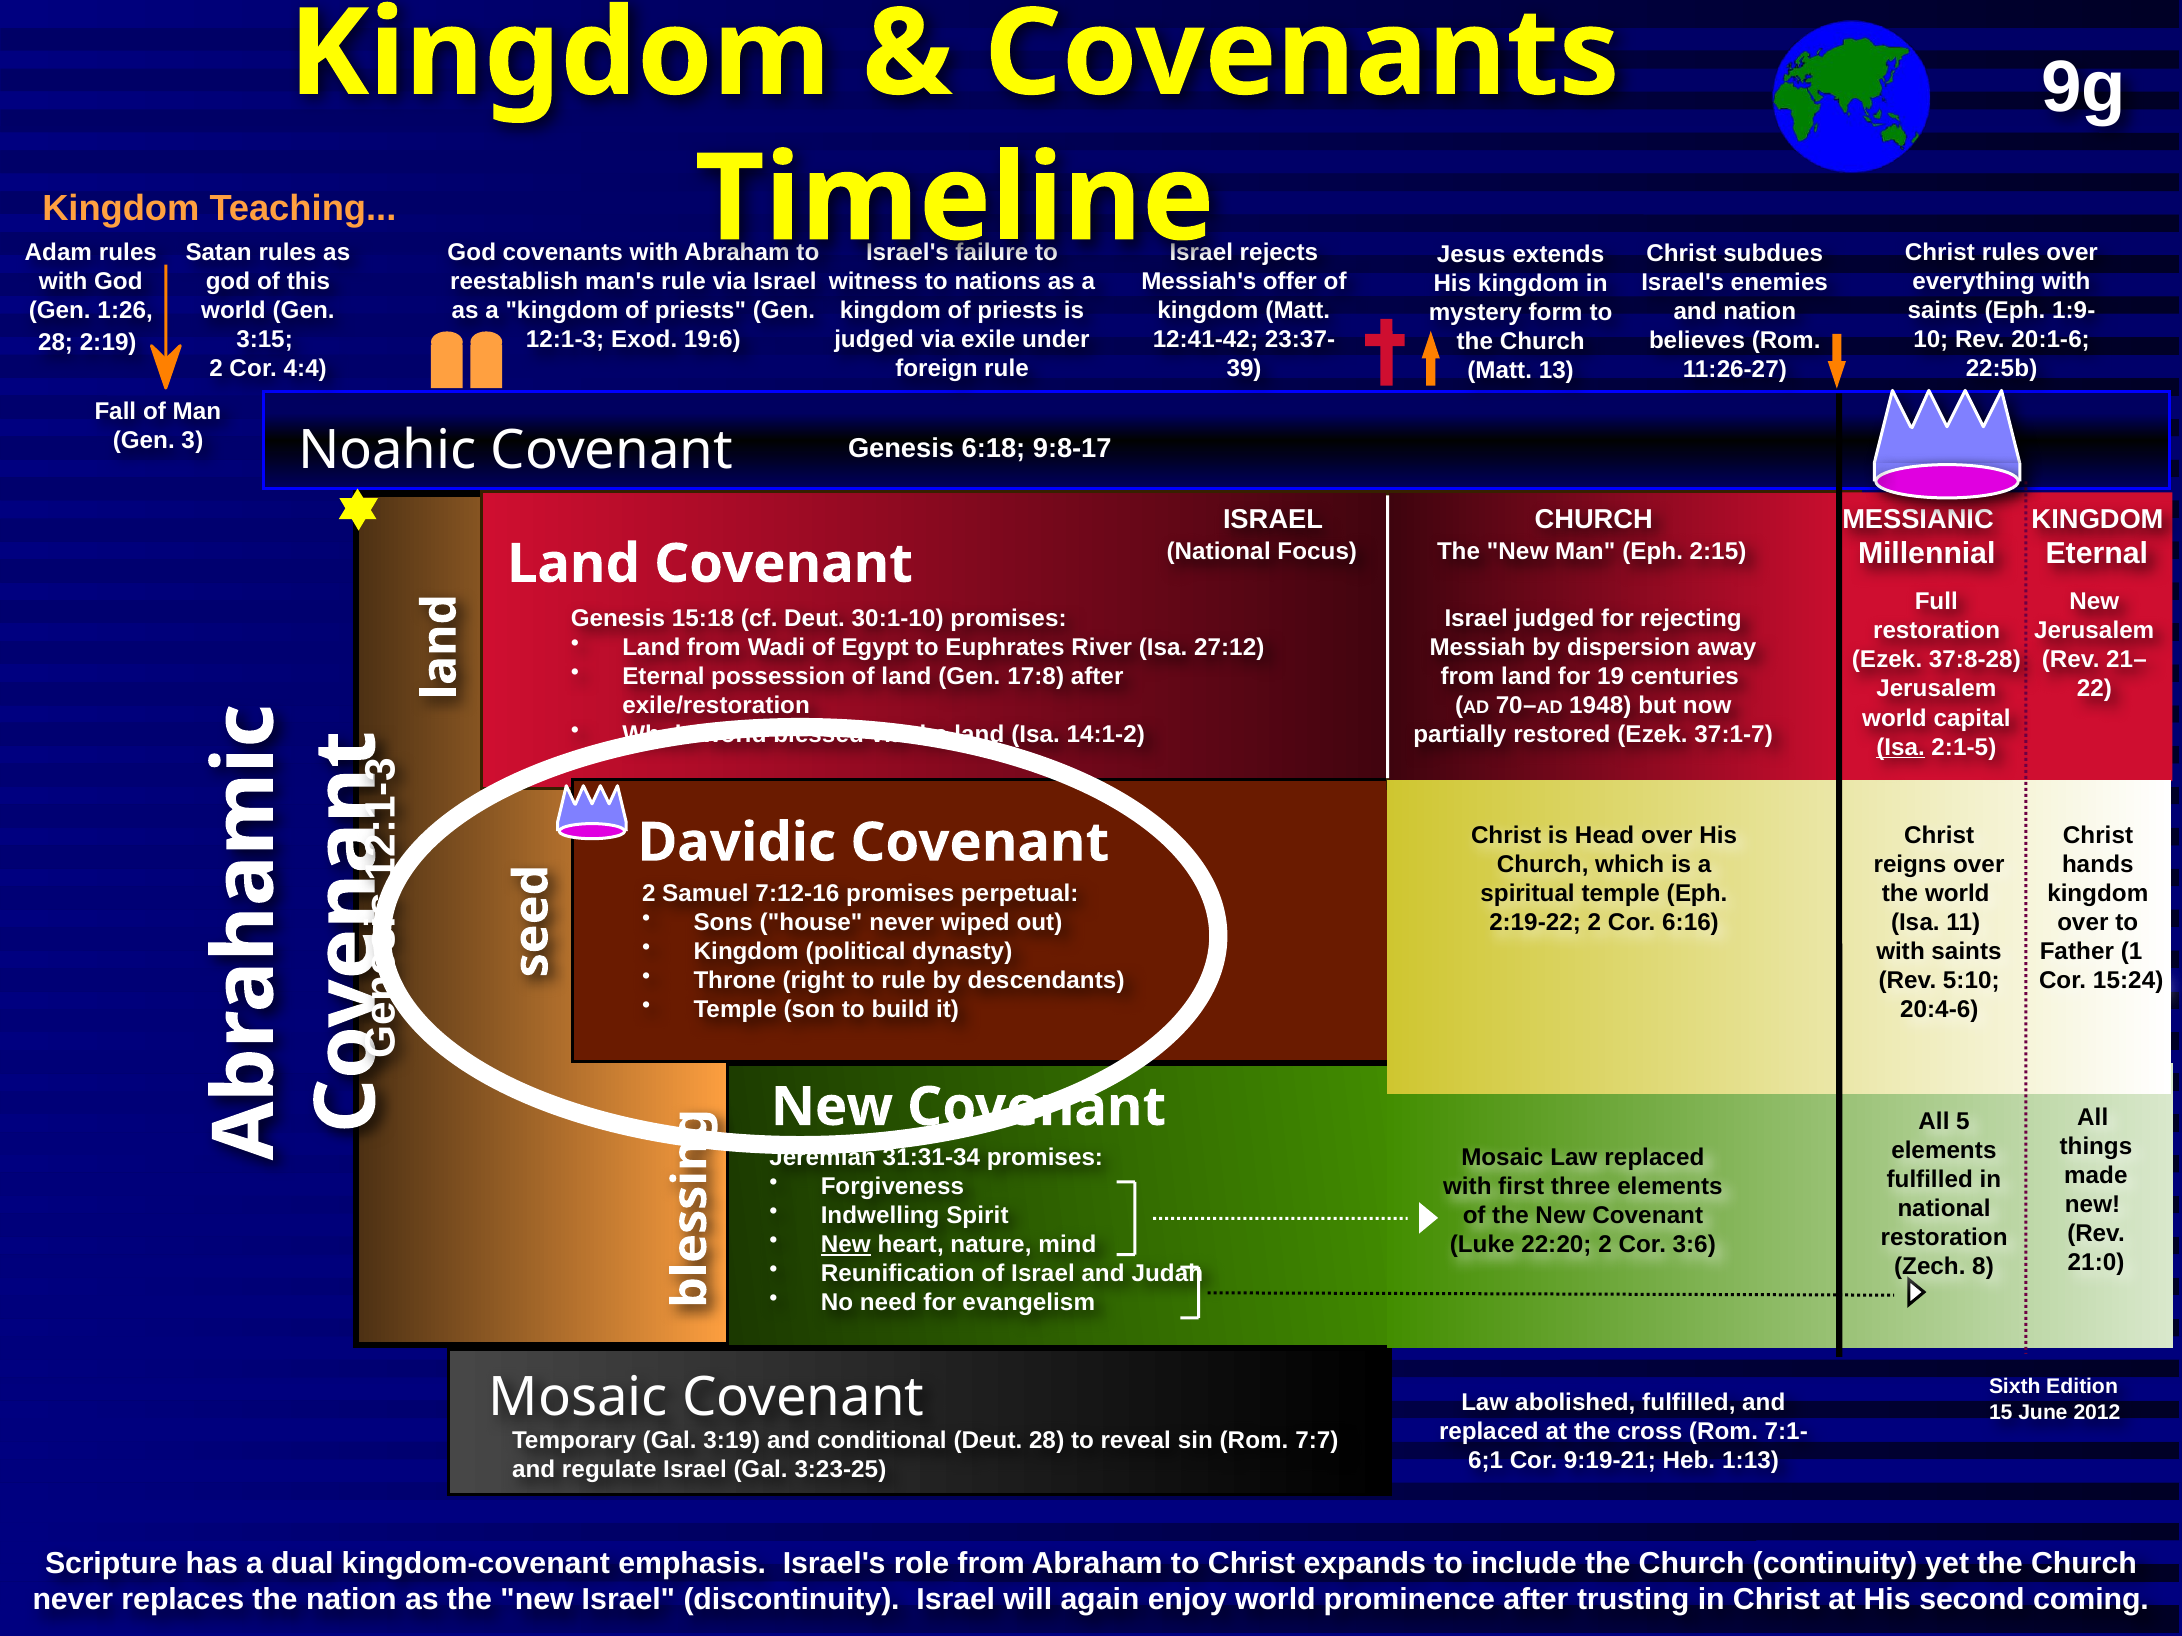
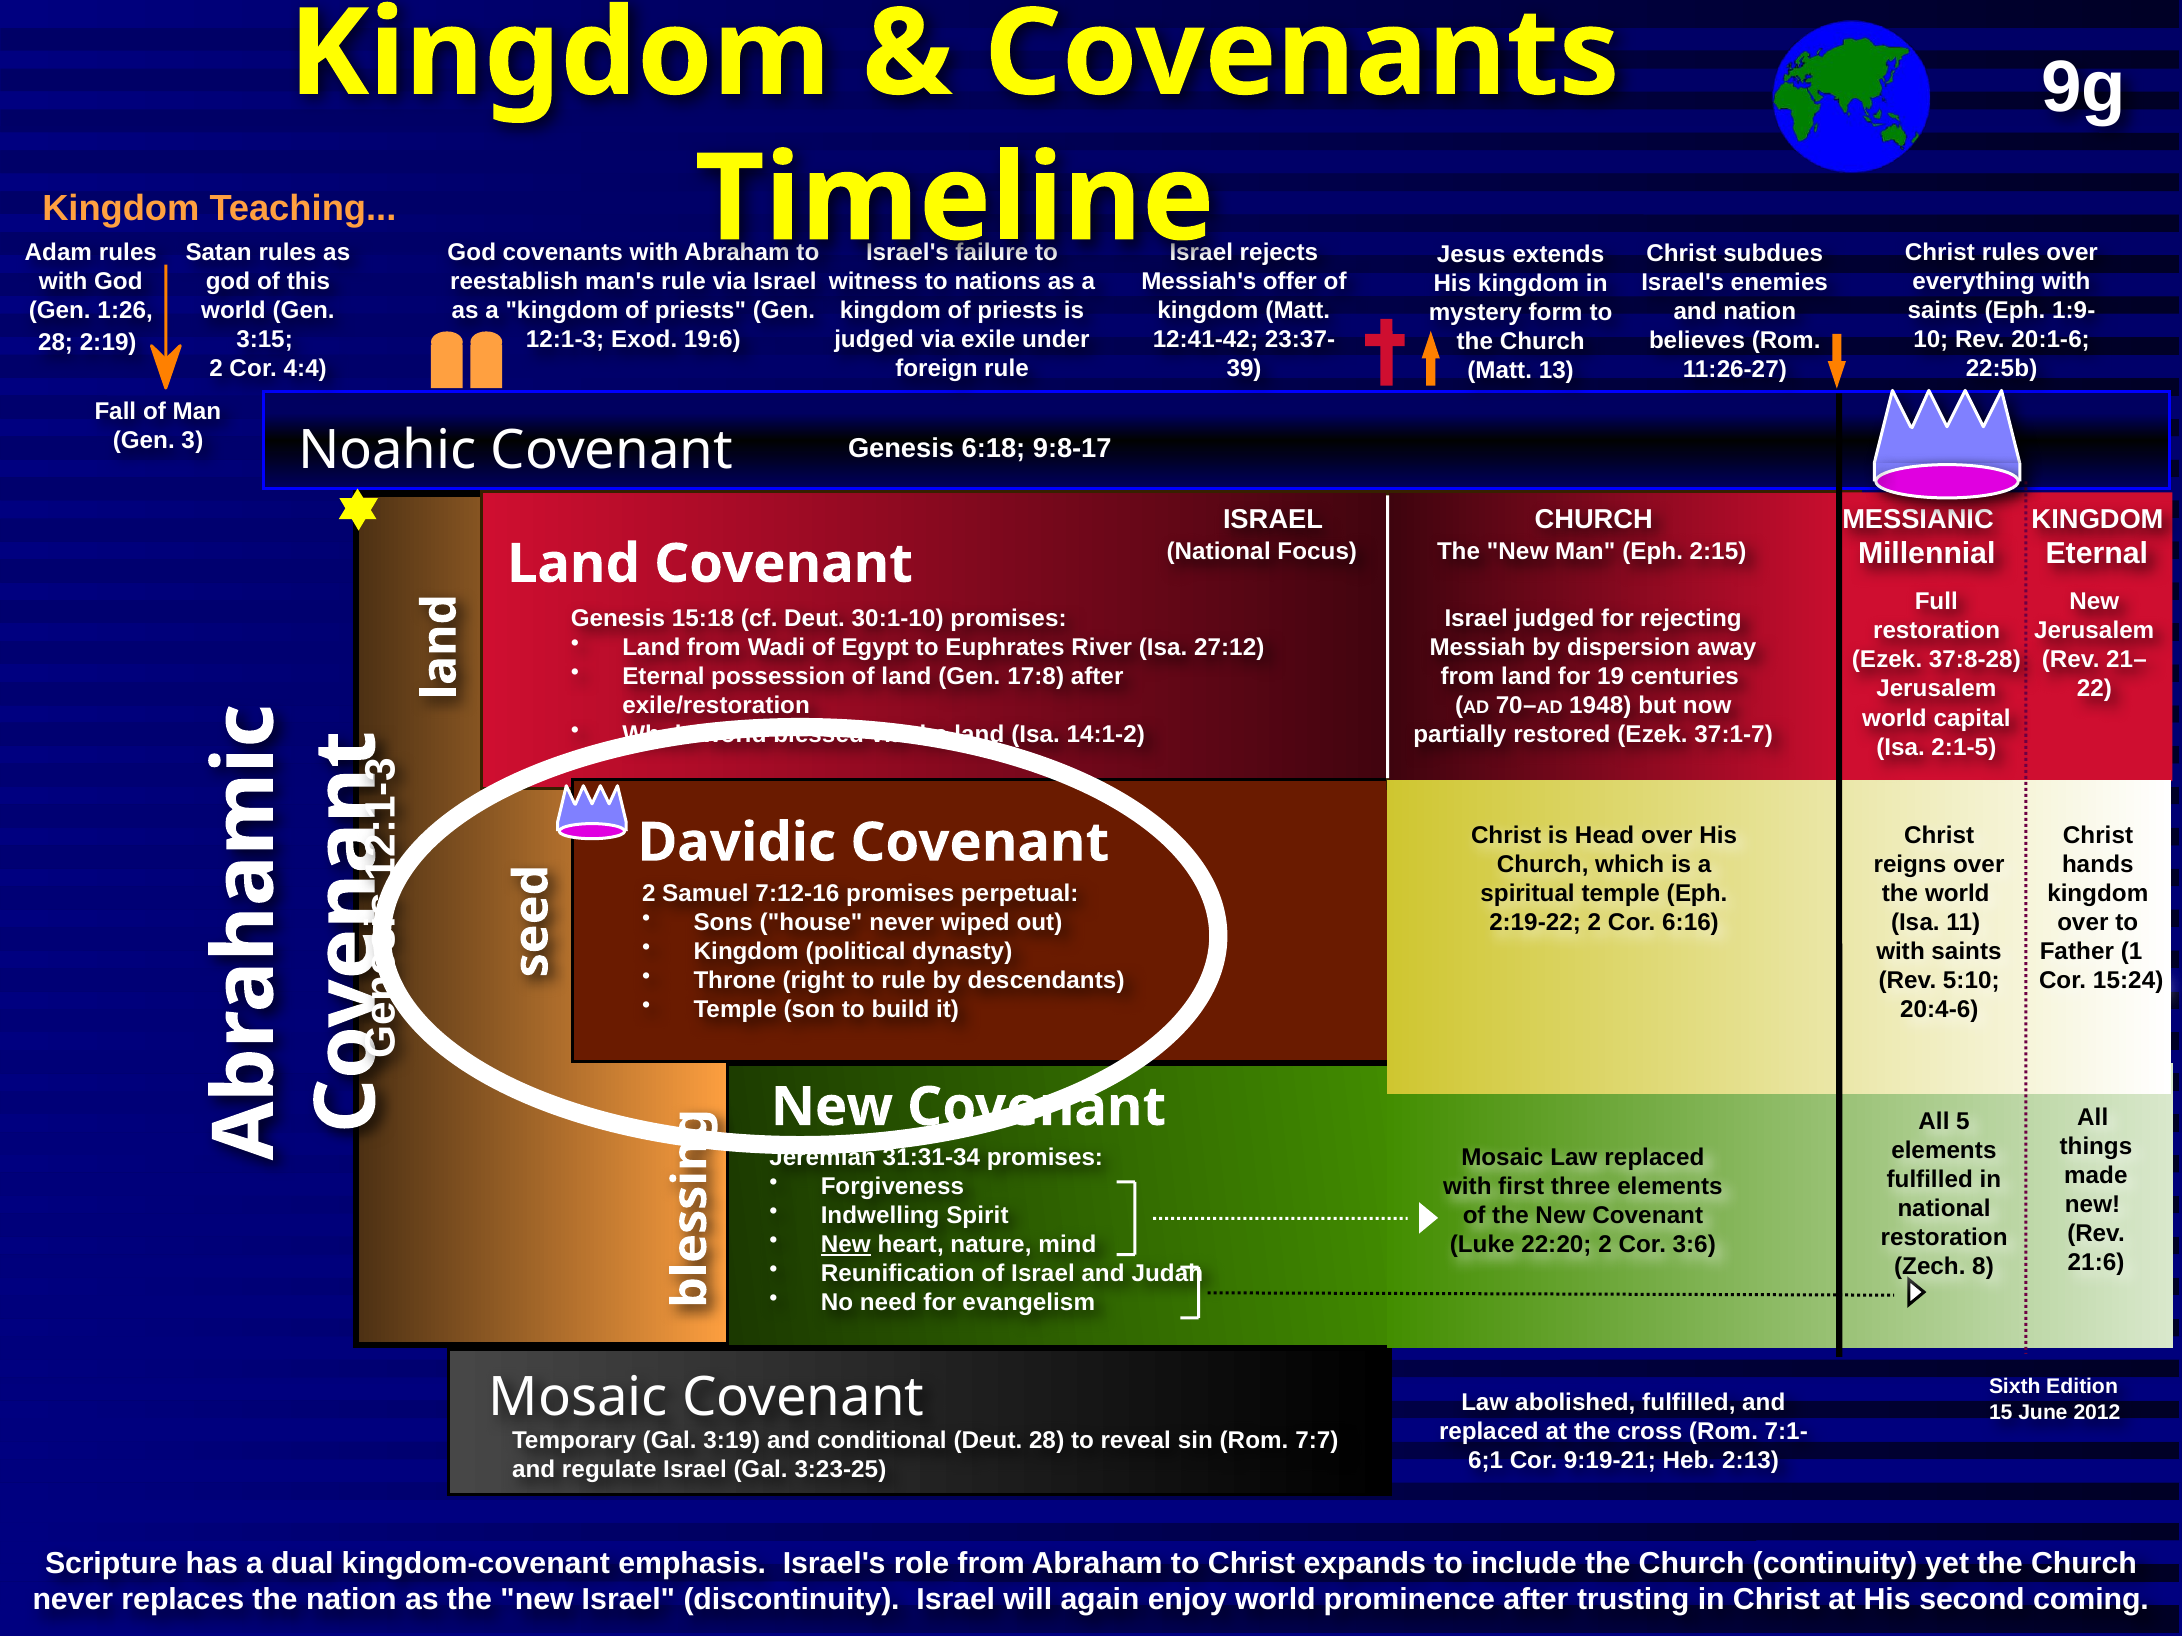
Isa underline: present -> none (1901, 747)
21:0: 21:0 -> 21:6 (2096, 1263)
1:13: 1:13 -> 2:13 (1751, 1461)
